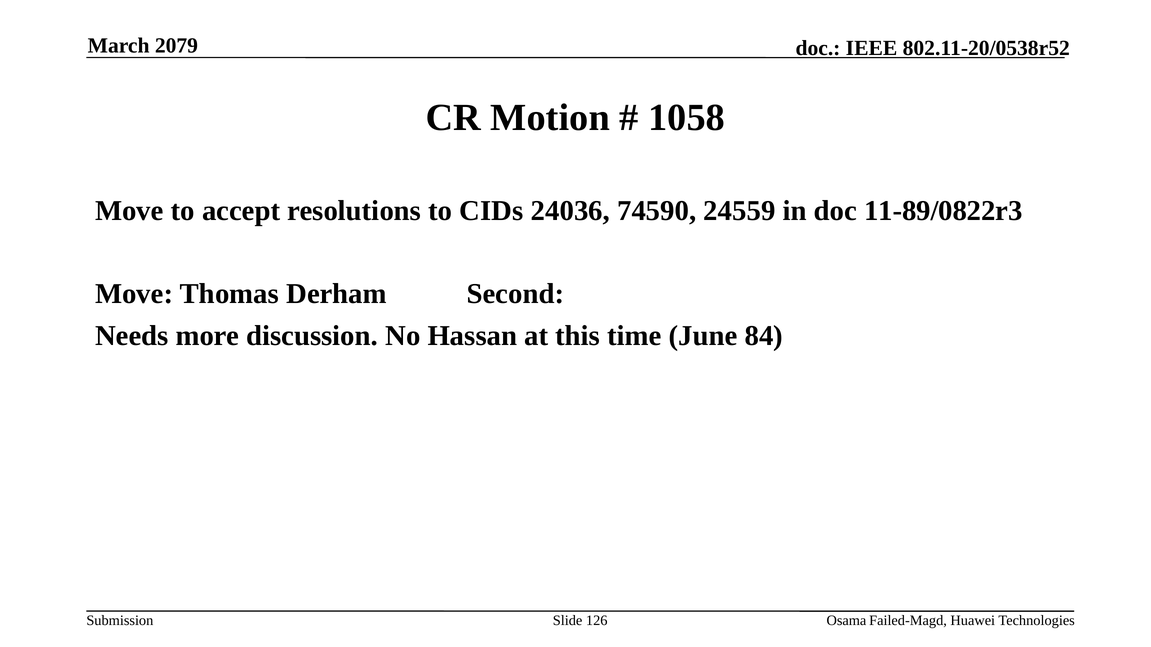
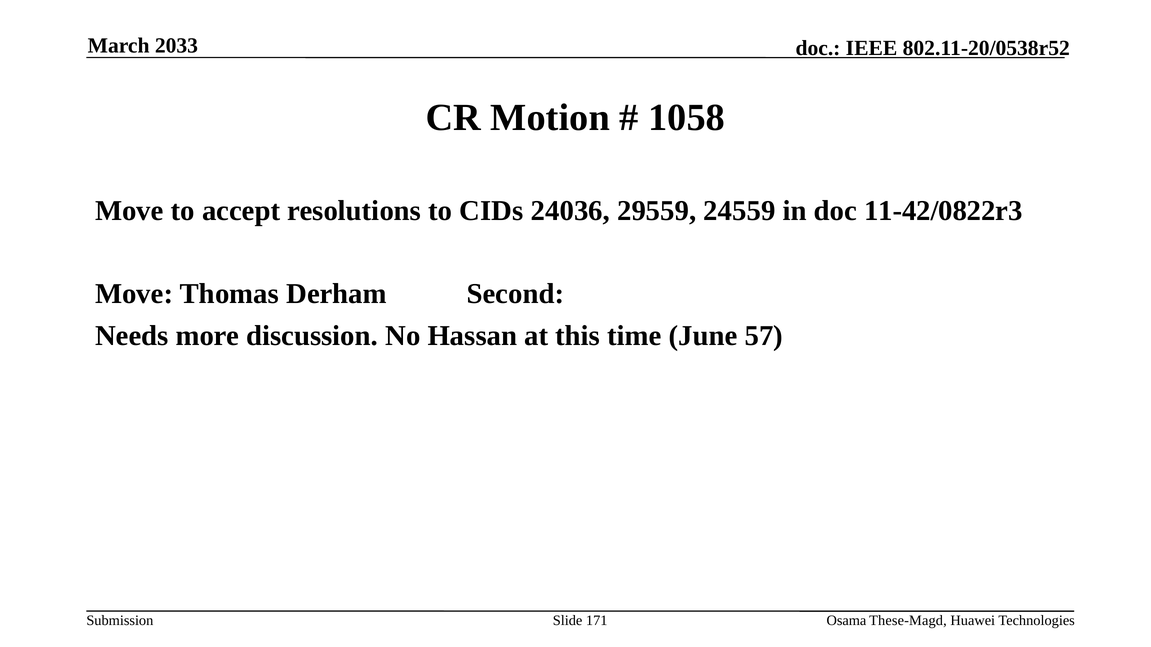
2079: 2079 -> 2033 (176, 46)
74590: 74590 -> 29559 (657, 211)
11-89/0822r3: 11-89/0822r3 -> 11-42/0822r3 (943, 211)
84: 84 -> 57 (764, 336)
126: 126 -> 171 (597, 621)
Failed-Magd: Failed-Magd -> These-Magd (908, 621)
